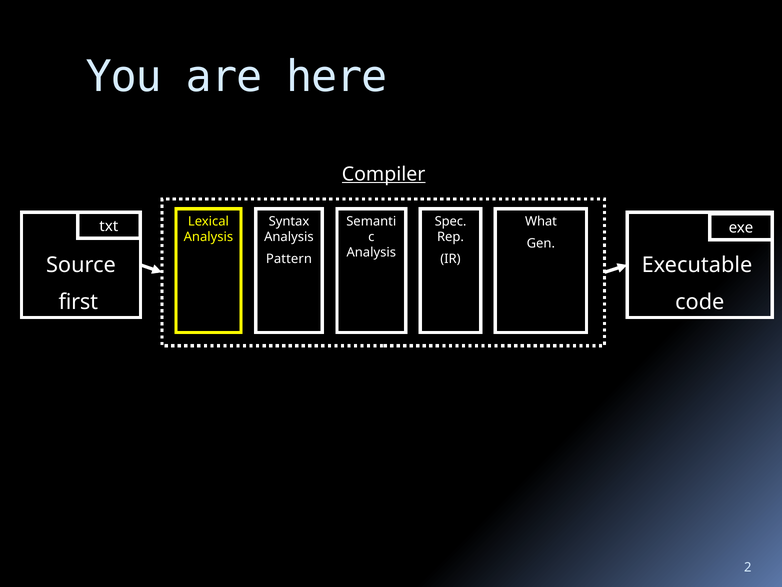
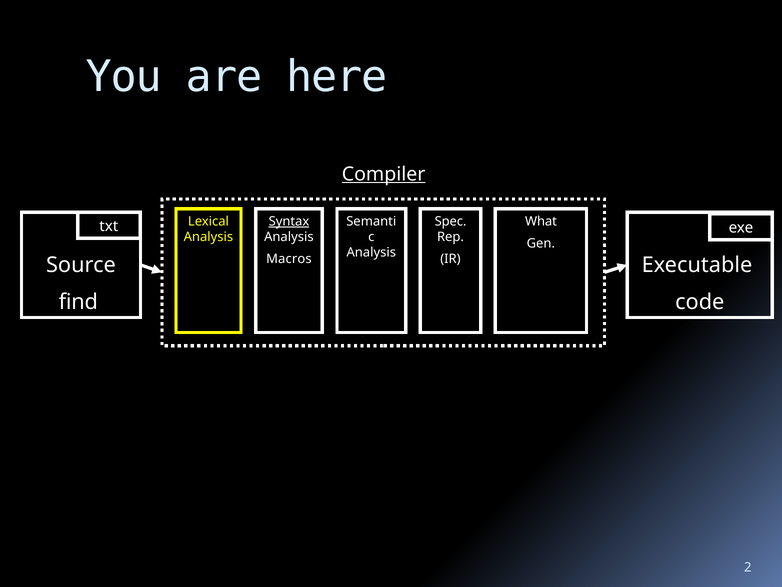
Syntax underline: none -> present (289, 221)
Pattern: Pattern -> Macros (289, 259)
first: first -> find (78, 302)
